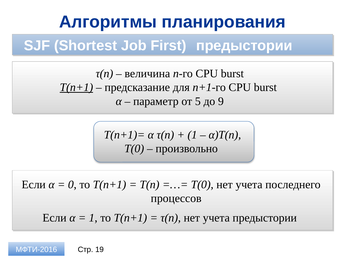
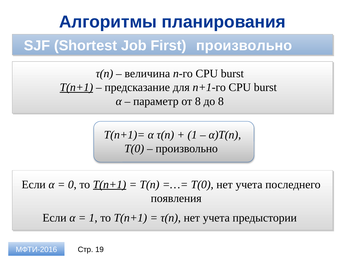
First предыстории: предыстории -> произвольно (244, 46)
от 5: 5 -> 8 (198, 101)
до 9: 9 -> 8 (221, 101)
T(n+1 underline: none -> present (110, 184)
процессов: процессов -> появления (176, 198)
